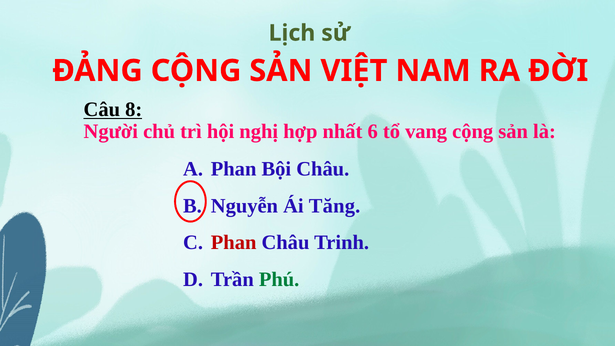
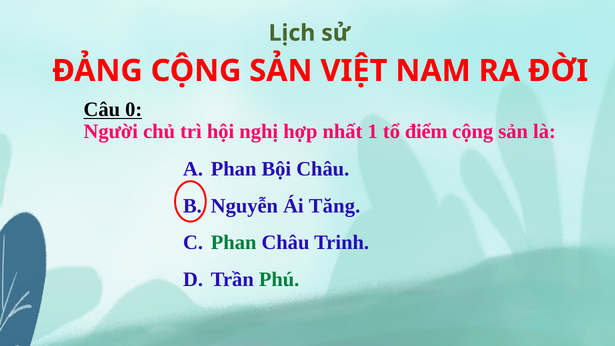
8: 8 -> 0 (134, 109)
6: 6 -> 1 (373, 132)
vang: vang -> điểm (426, 132)
Phan colour: red -> green (234, 243)
